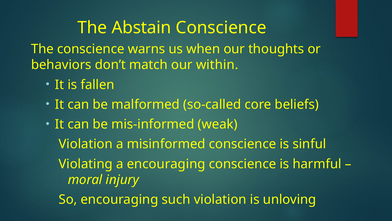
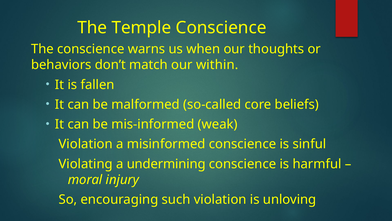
Abstain: Abstain -> Temple (141, 28)
a encouraging: encouraging -> undermining (166, 164)
